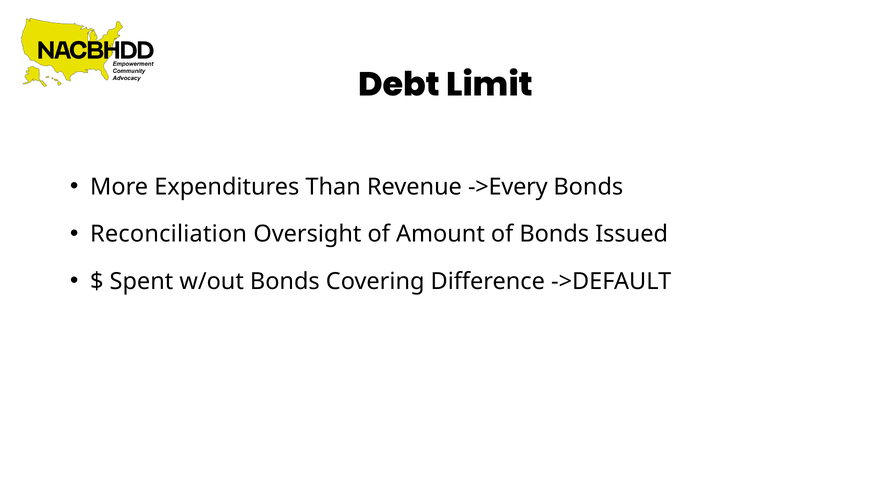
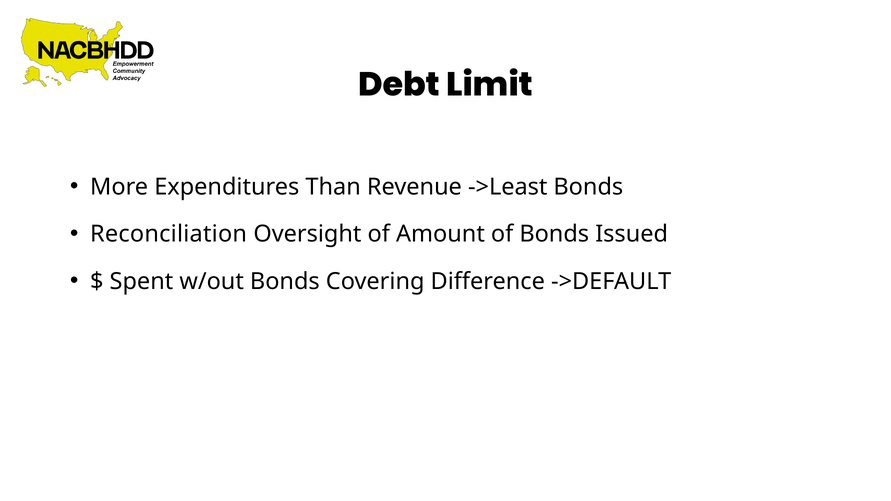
->Every: ->Every -> ->Least (508, 187)
